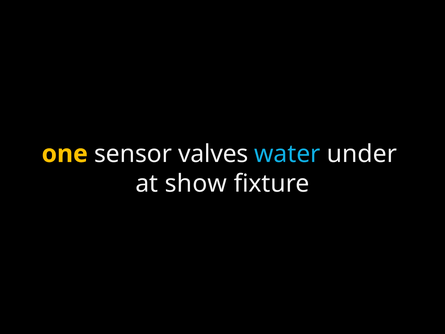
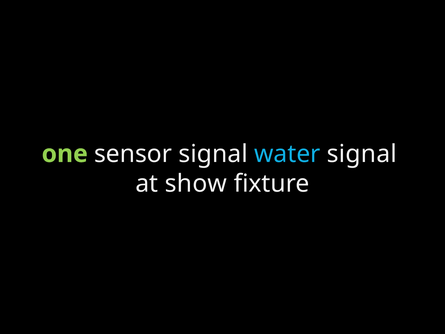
one colour: yellow -> light green (65, 154)
sensor valves: valves -> signal (213, 154)
water under: under -> signal (362, 154)
